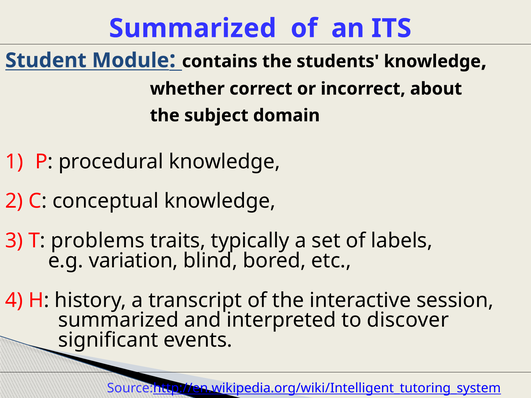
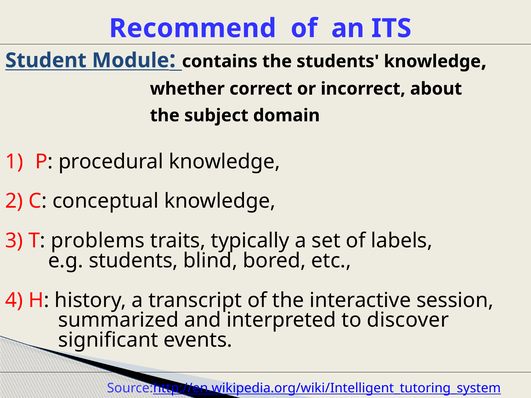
Summarized: Summarized -> Recommend (193, 28)
e.g variation: variation -> students (133, 261)
